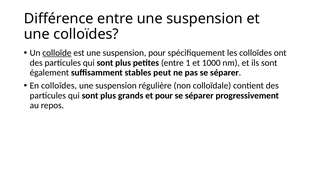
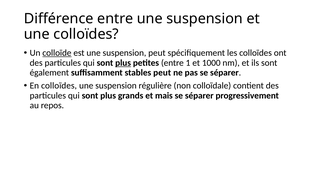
suspension pour: pour -> peut (157, 53)
plus underline: none -> present (123, 63)
et pour: pour -> mais (164, 96)
